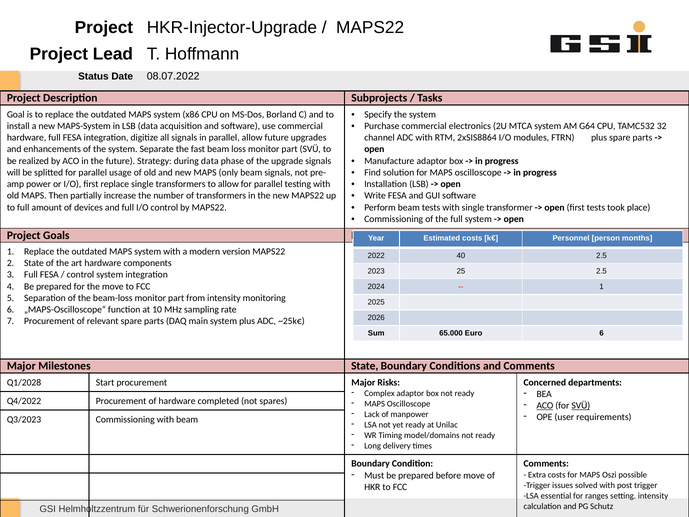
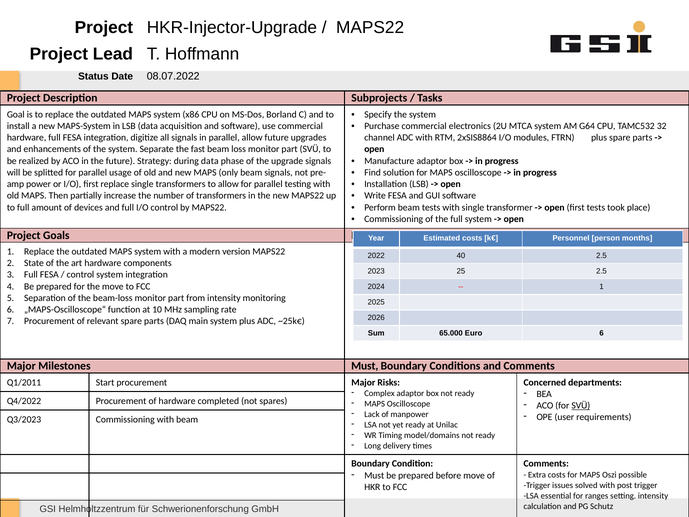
Milestones State: State -> Must (365, 366)
Q1/2028: Q1/2028 -> Q1/2011 (24, 382)
ACO underline: present -> none (545, 405)
